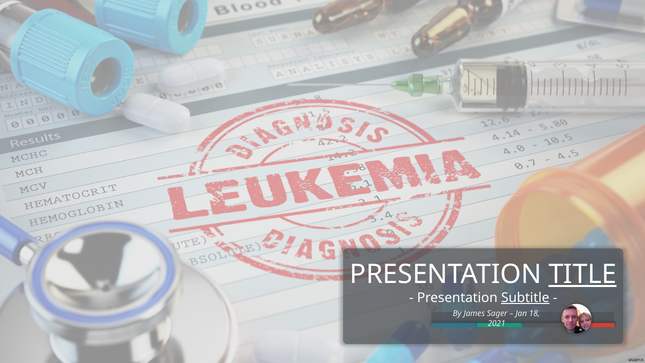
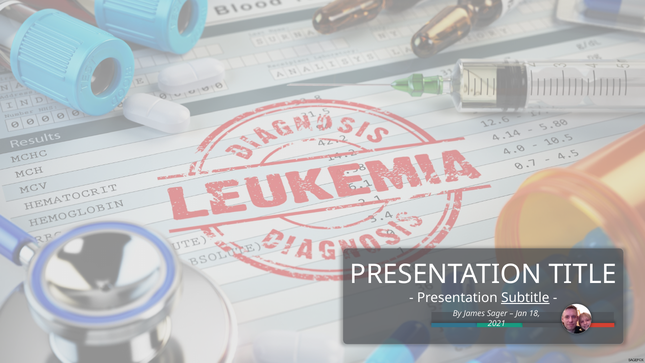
TITLE underline: present -> none (583, 274)
